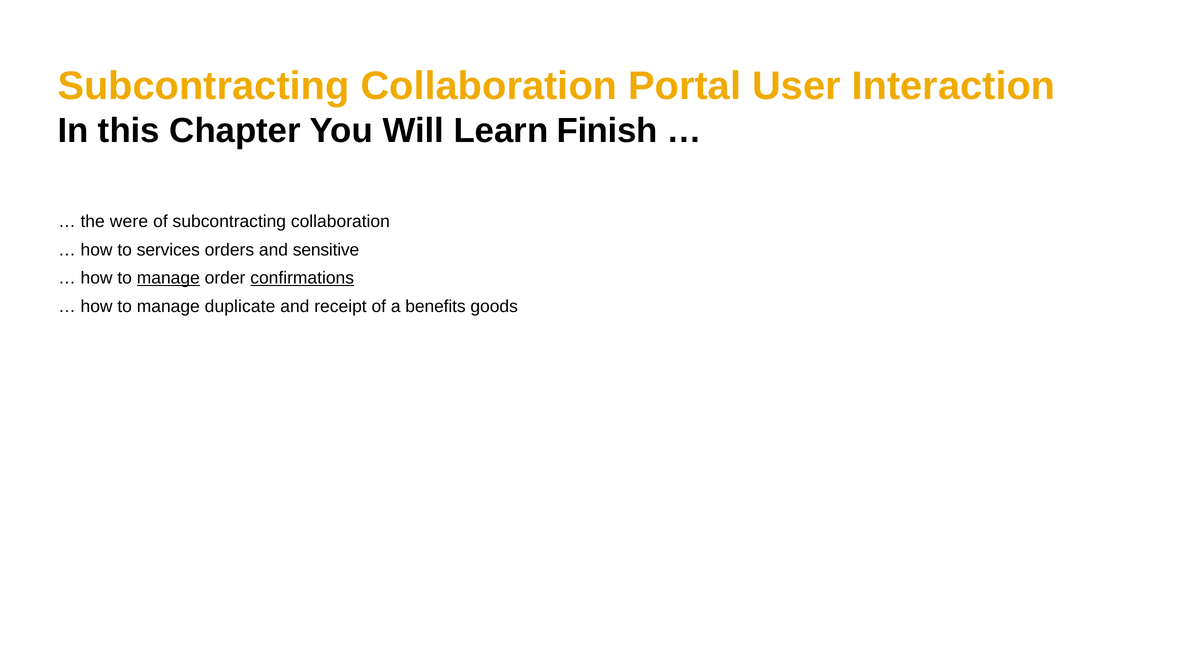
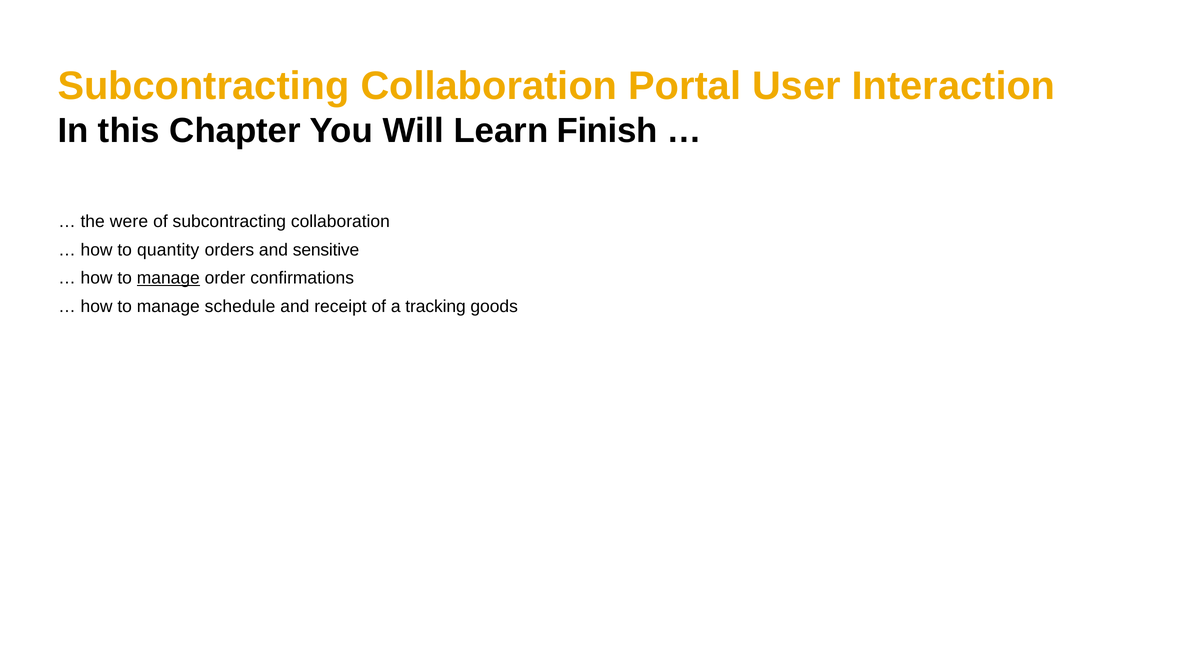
services: services -> quantity (168, 250)
confirmations underline: present -> none (302, 278)
duplicate: duplicate -> schedule (240, 307)
benefits: benefits -> tracking (436, 307)
